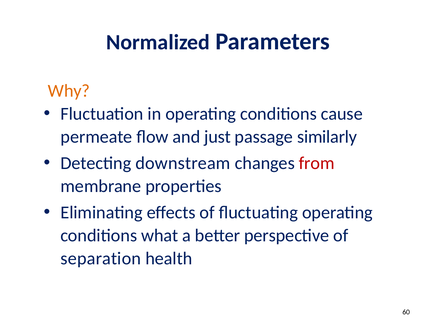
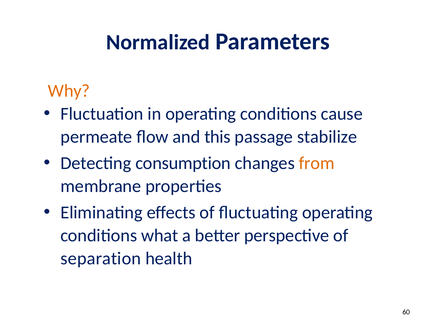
just: just -> this (218, 137)
similarly: similarly -> stabilize (327, 137)
downstream: downstream -> consumption (183, 163)
from colour: red -> orange (317, 163)
